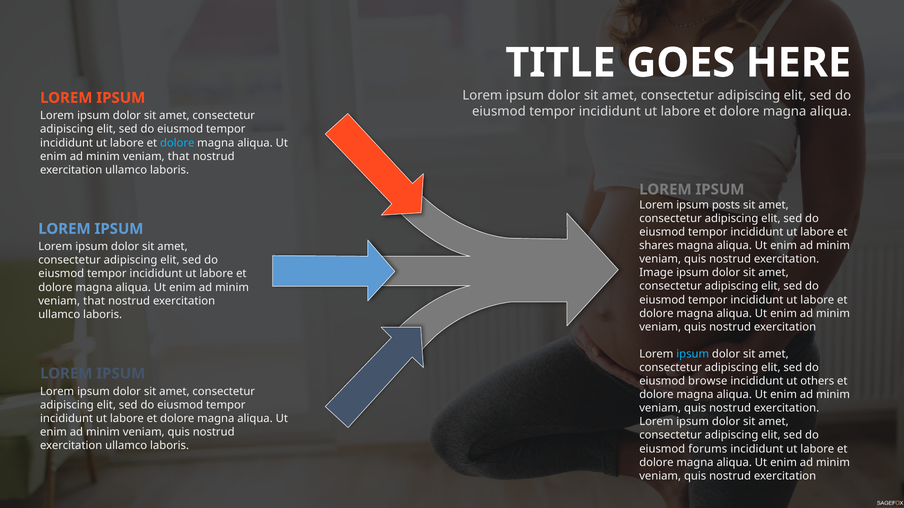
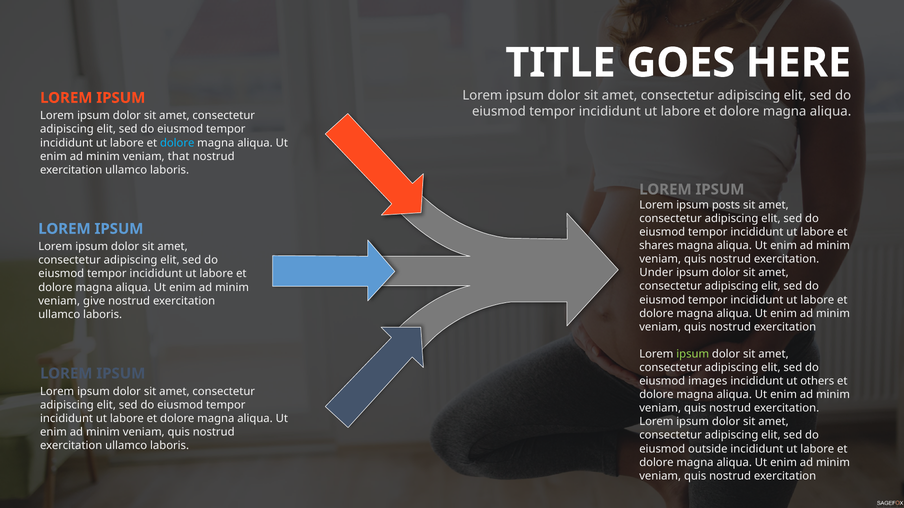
Image: Image -> Under (656, 273)
that: that -> give (94, 301)
ipsum colour: light blue -> light green (693, 354)
browse: browse -> images (708, 381)
forums: forums -> outside (708, 449)
